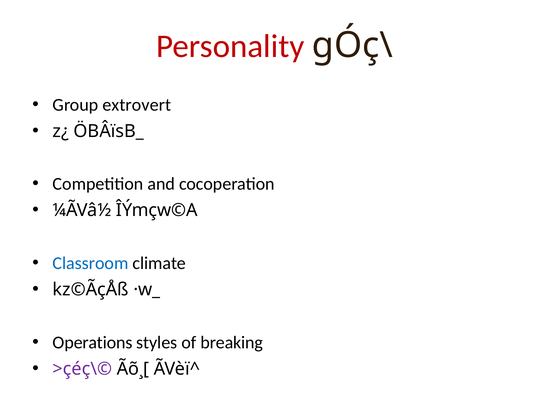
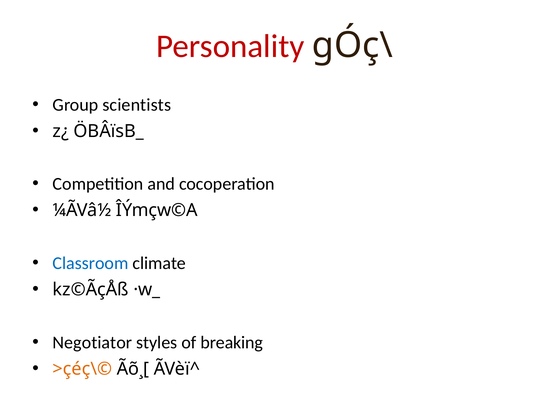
extrovert: extrovert -> scientists (137, 105)
Operations: Operations -> Negotiator (92, 342)
>çéç\© colour: purple -> orange (82, 369)
